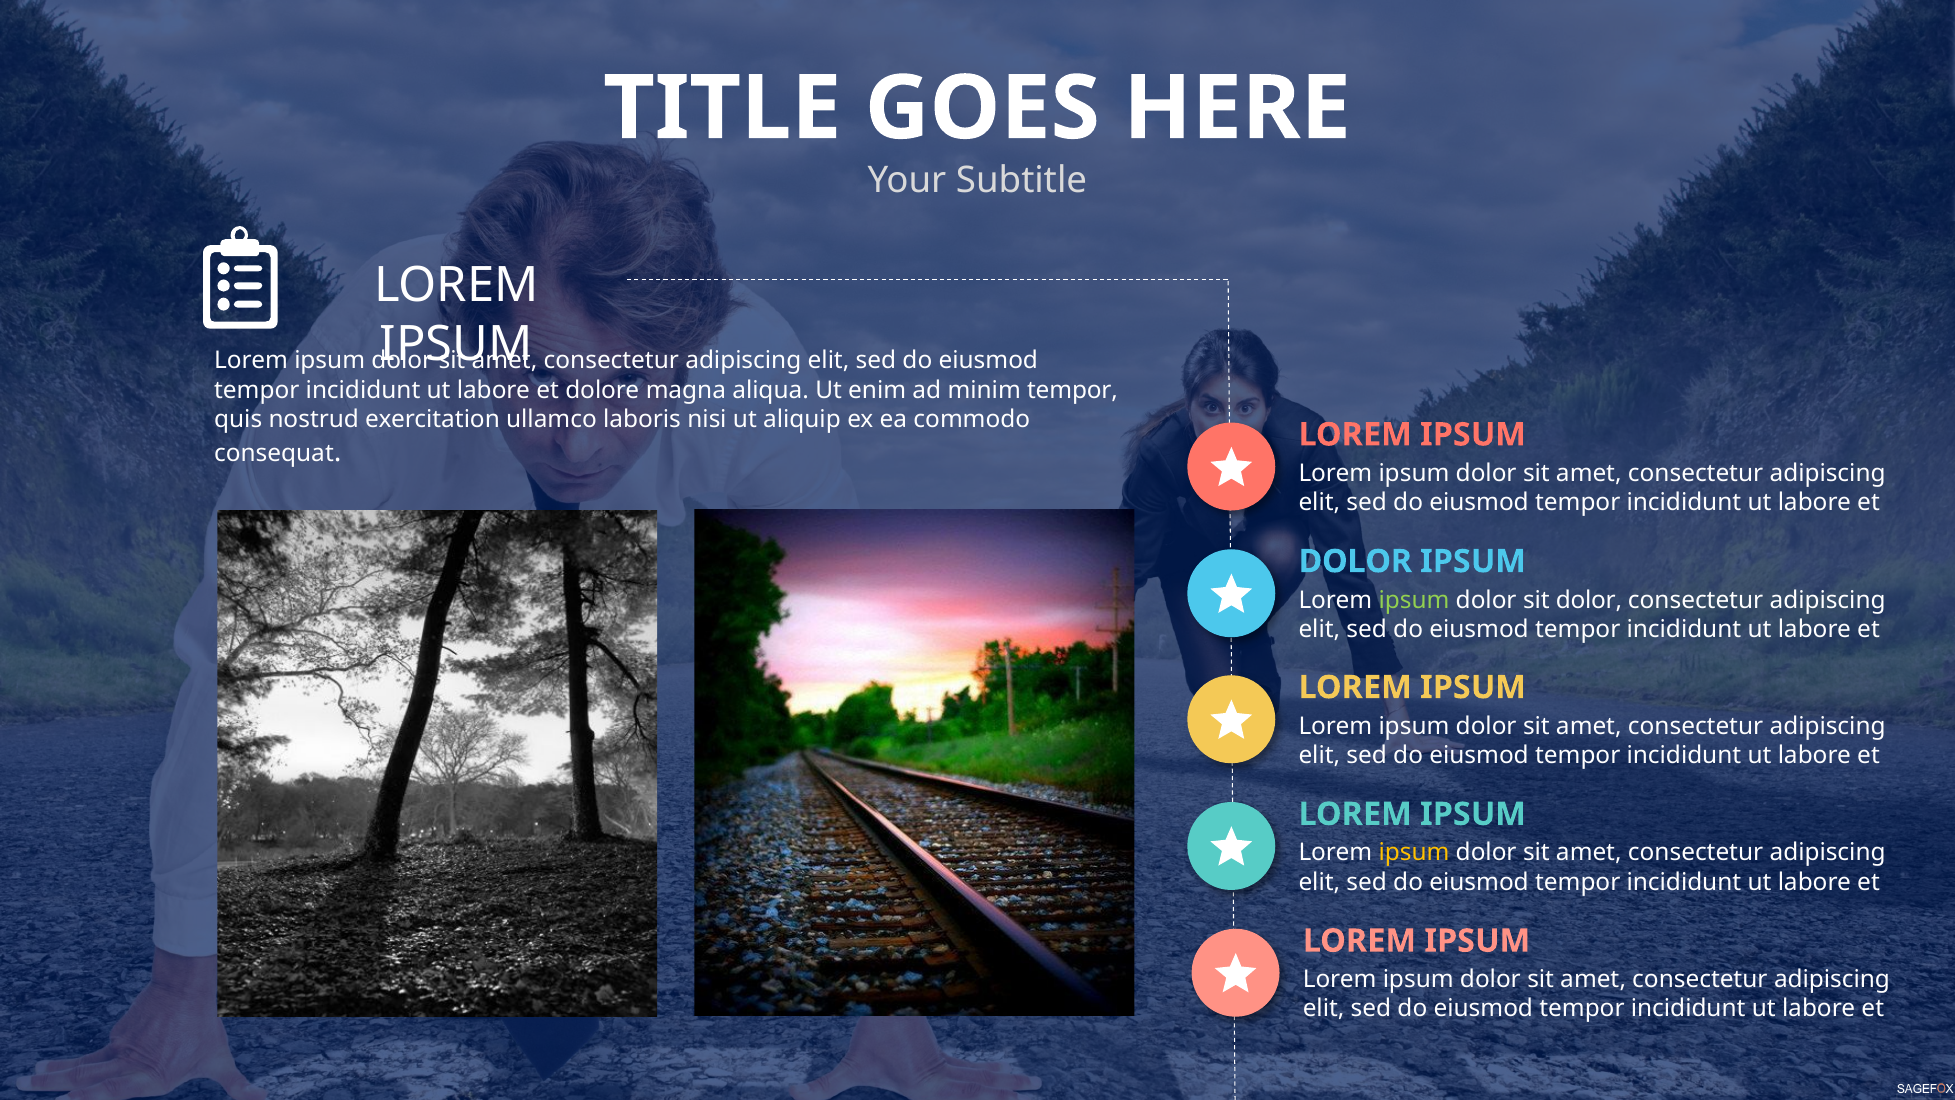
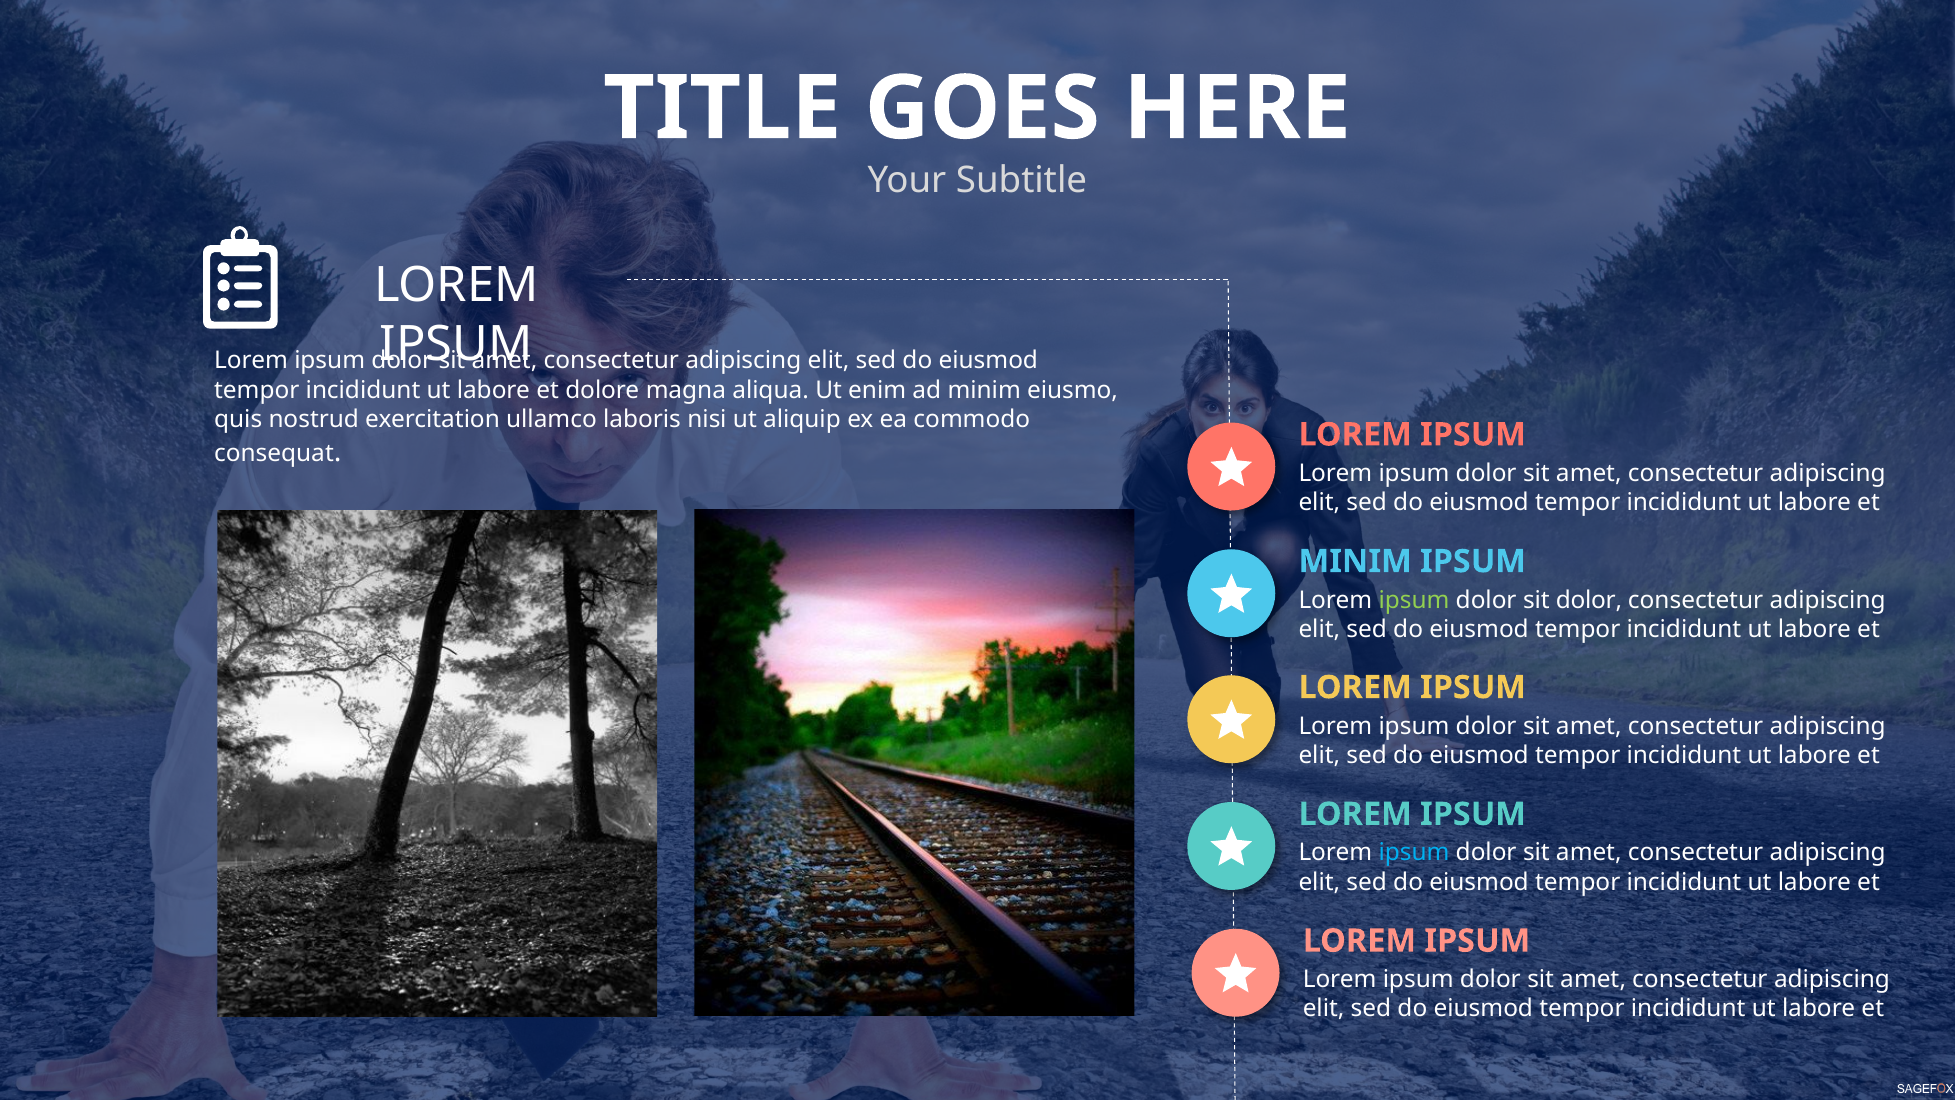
minim tempor: tempor -> eiusmo (1072, 390)
DOLOR: DOLOR -> MINIM (1355, 561)
ipsum colour: yellow -> light blue (1414, 853)
